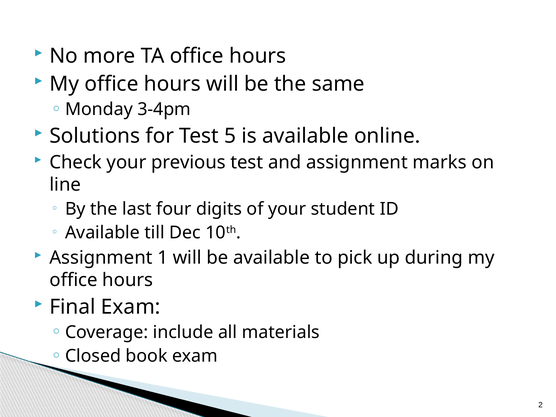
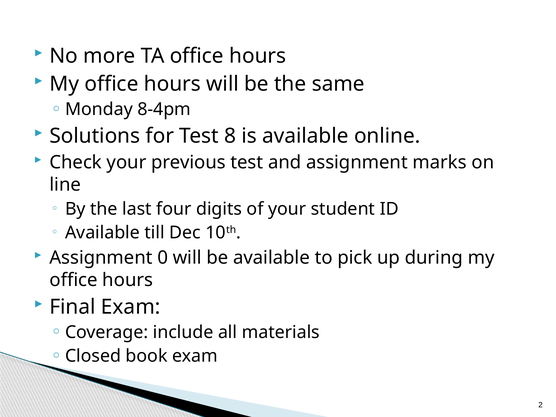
3-4pm: 3-4pm -> 8-4pm (164, 109)
5: 5 -> 8 (230, 136)
1: 1 -> 0 (163, 258)
